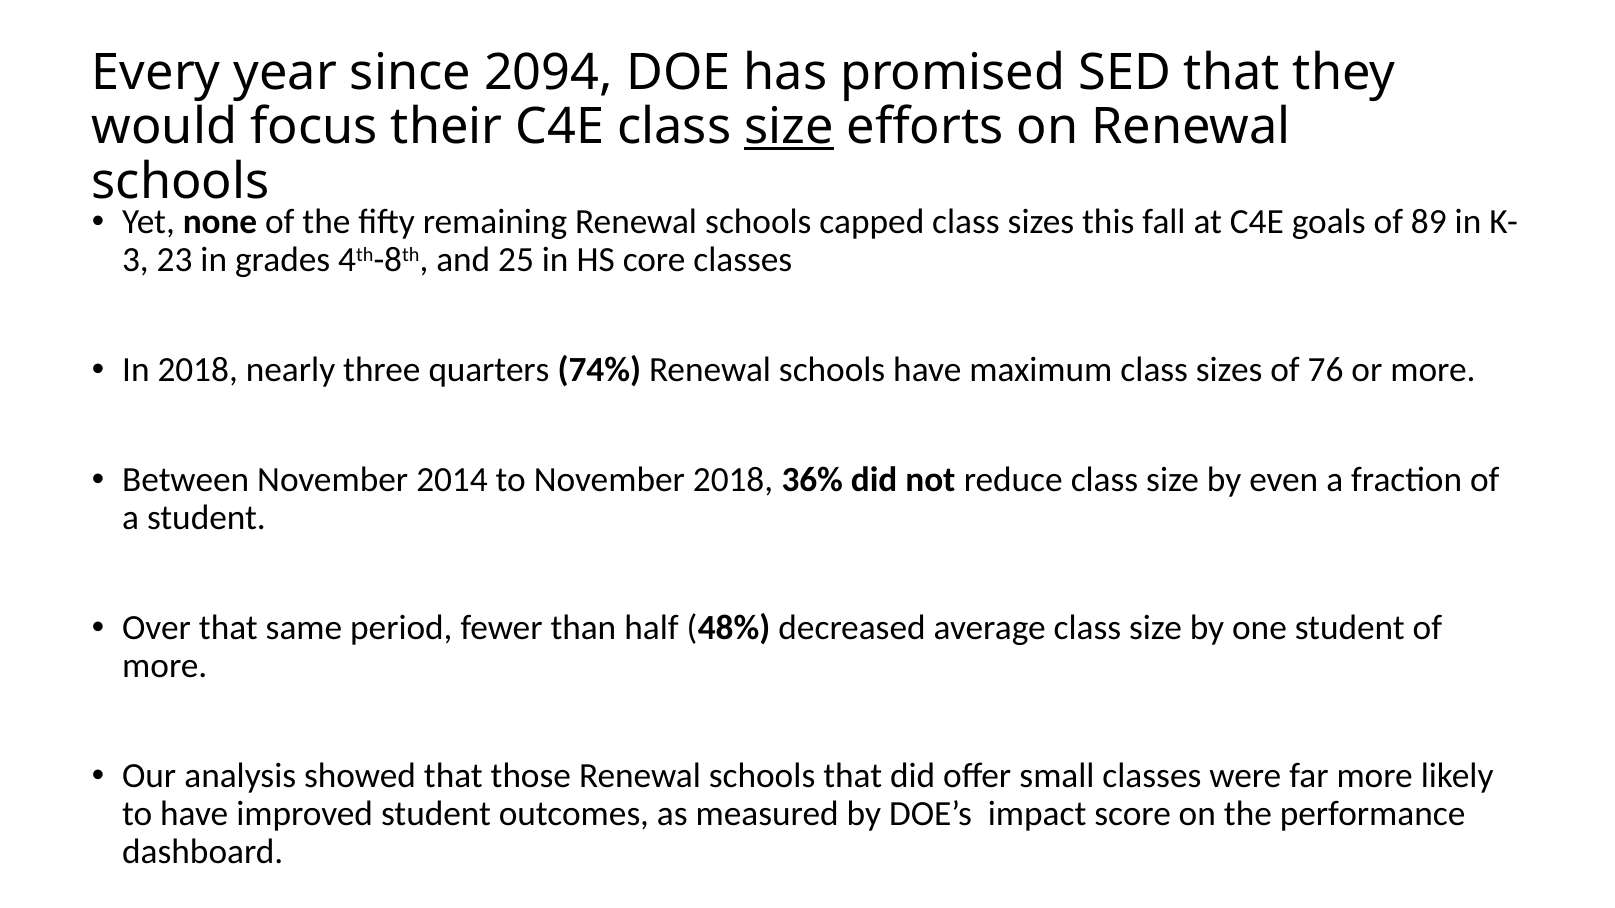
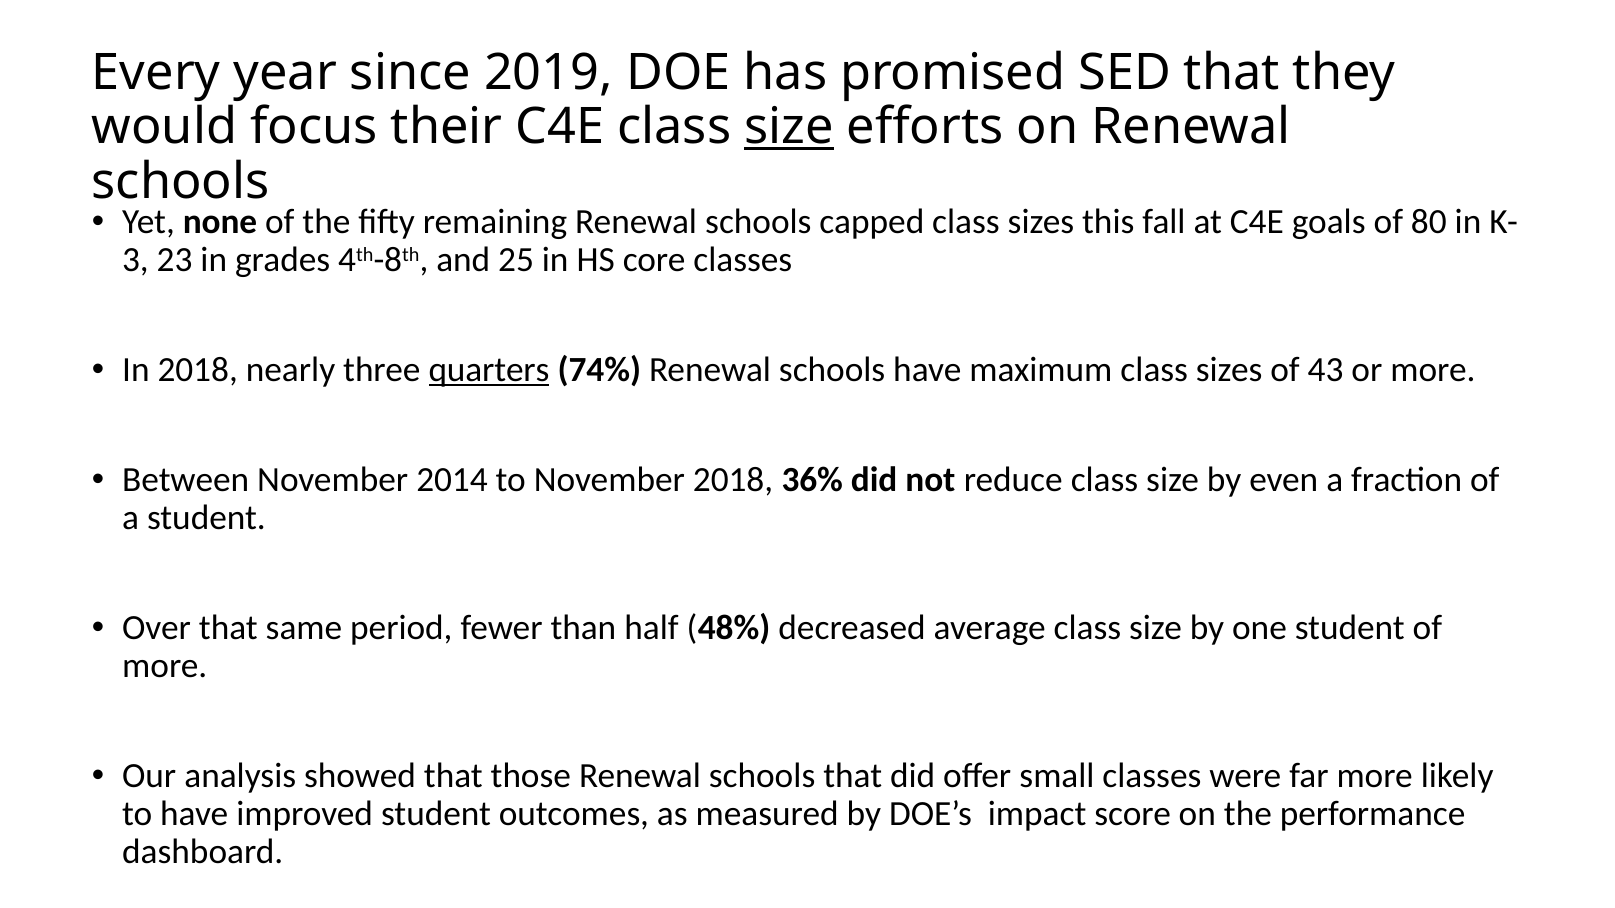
2094: 2094 -> 2019 (549, 73)
89: 89 -> 80 (1429, 222)
quarters underline: none -> present (489, 370)
76: 76 -> 43 (1326, 370)
